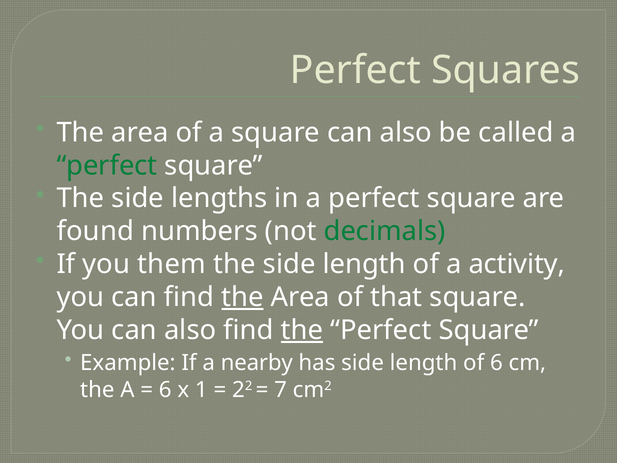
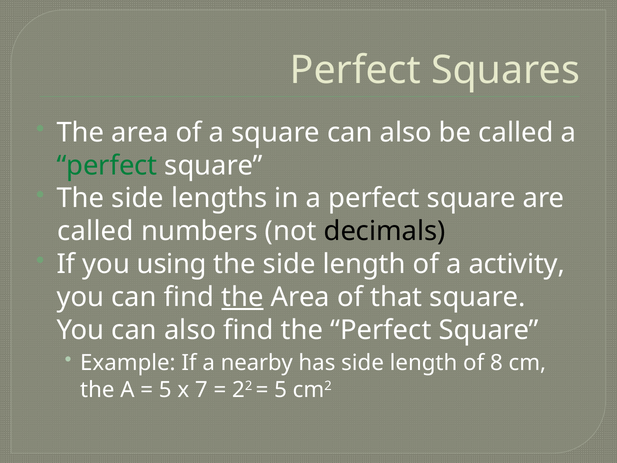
found: found -> called (95, 231)
decimals colour: green -> black (385, 231)
them: them -> using (172, 264)
the underline: present -> none (302, 330)
of 6: 6 -> 8 (496, 363)
6: 6 -> 5 (165, 390)
1: 1 -> 7 (201, 390)
7: 7 -> 5 (281, 390)
